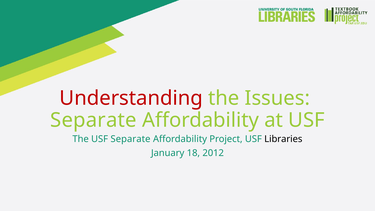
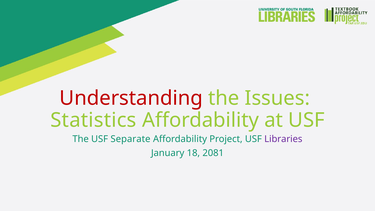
Separate: Separate -> Statistics (93, 120)
Libraries colour: black -> purple (283, 139)
2012: 2012 -> 2081 (213, 153)
